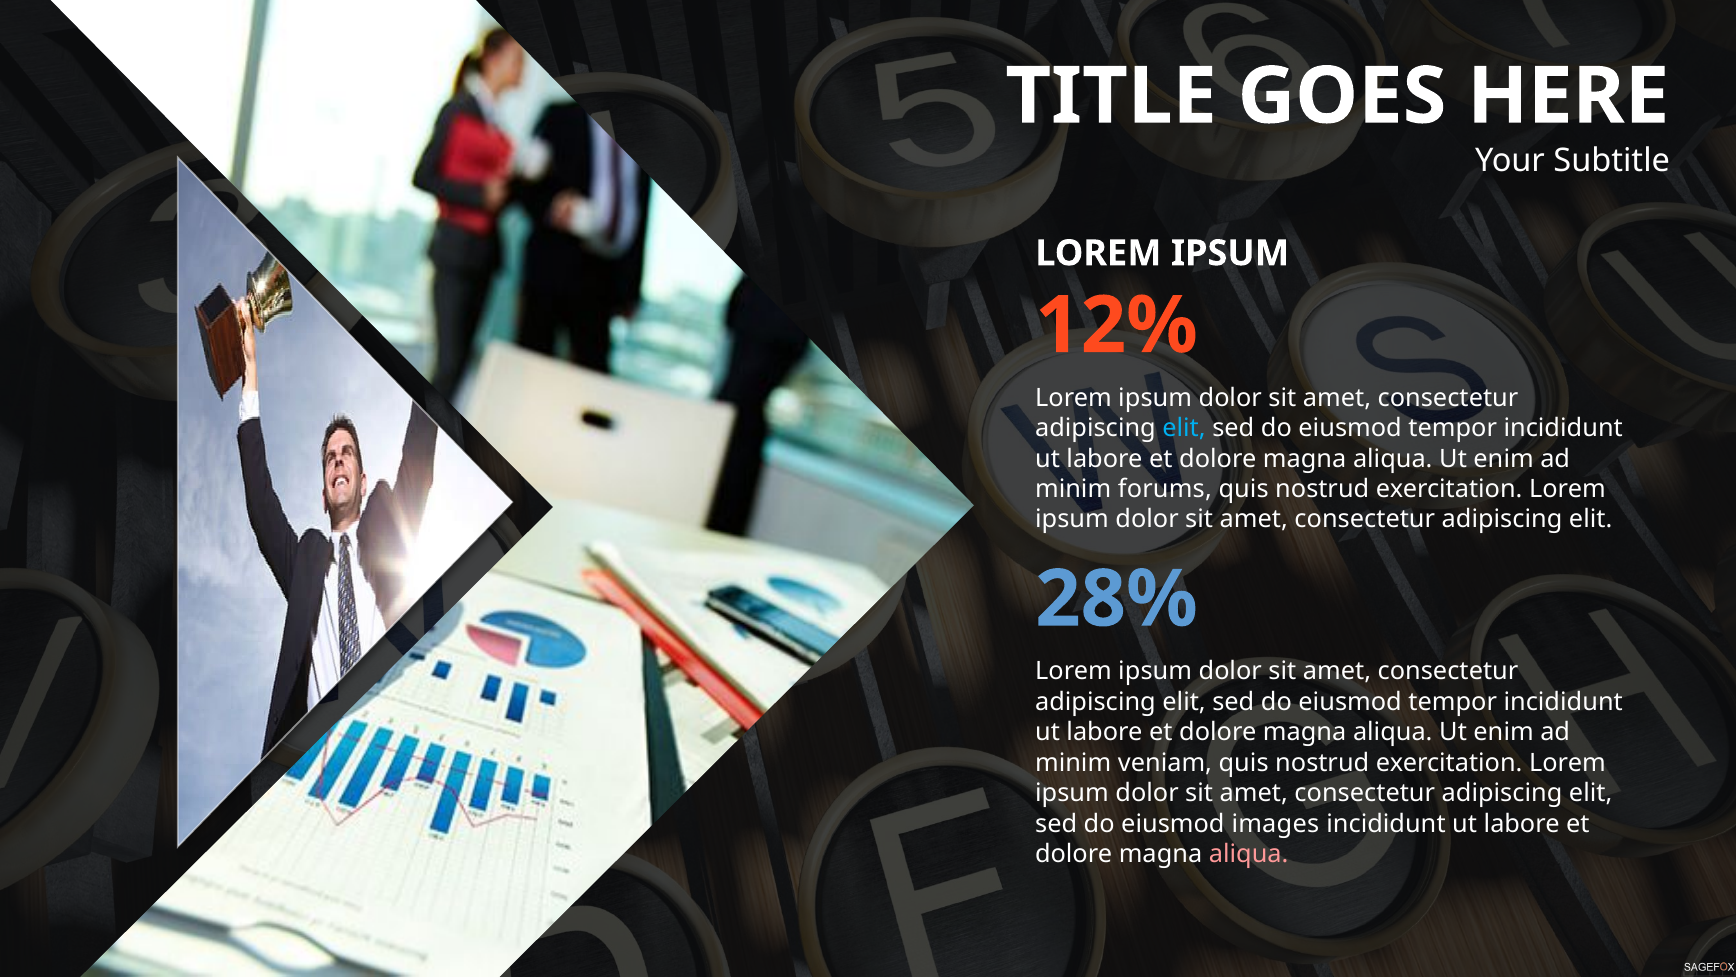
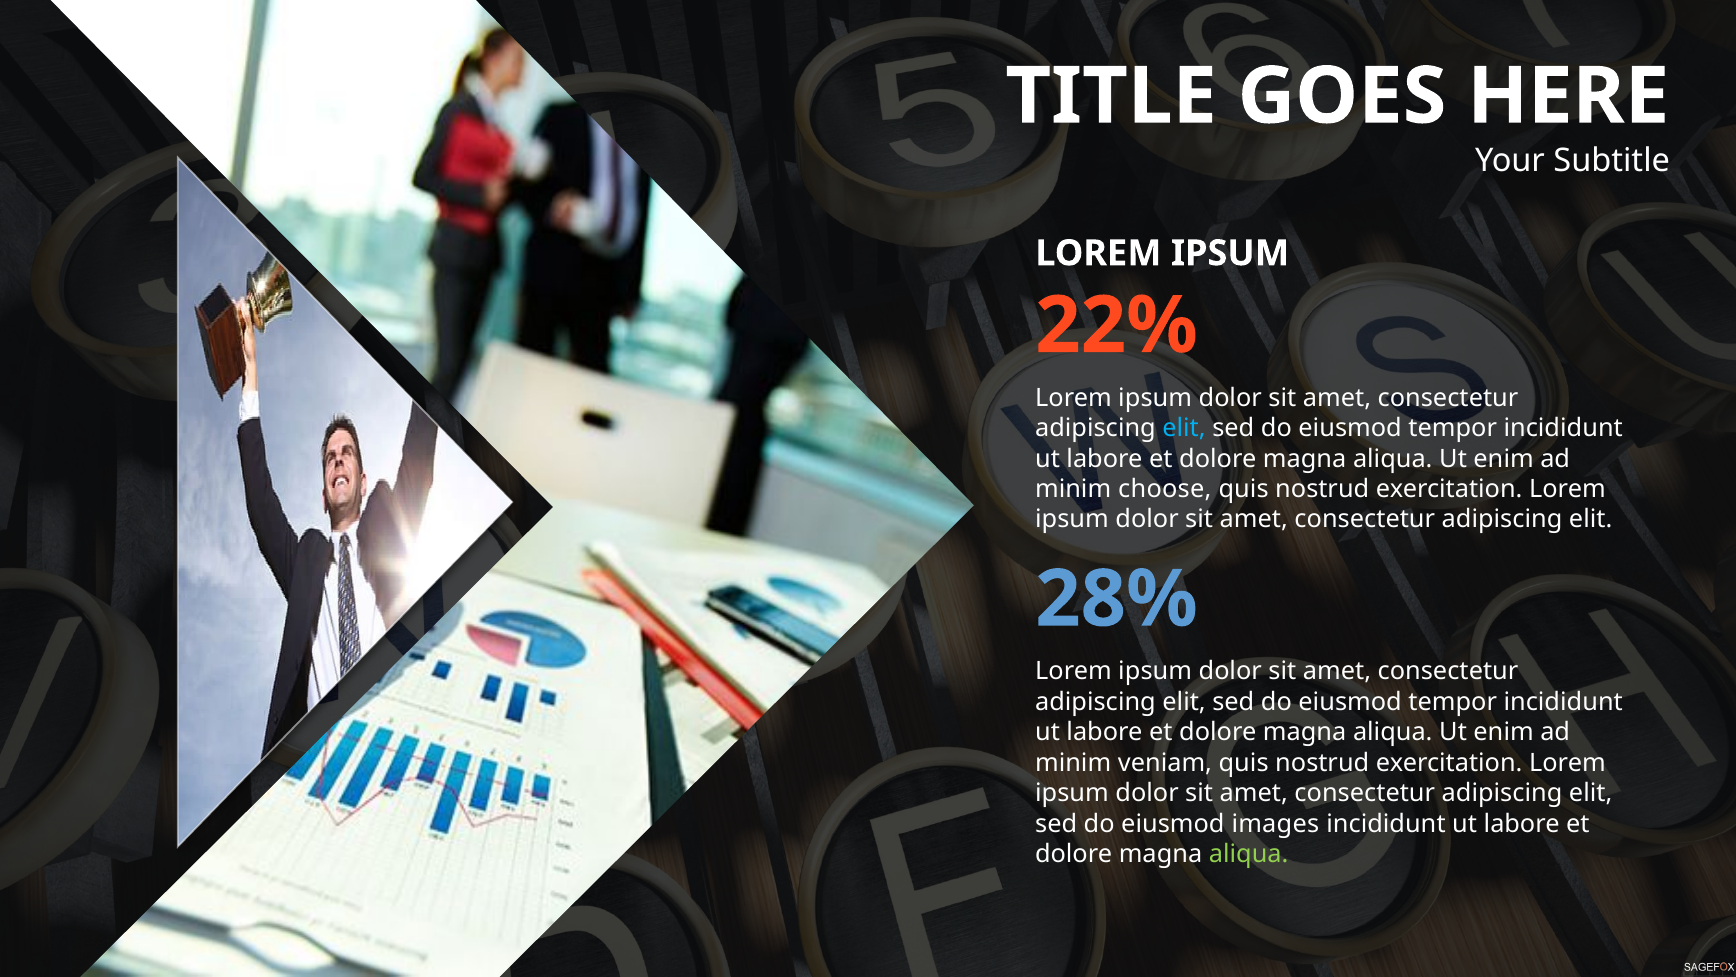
12%: 12% -> 22% (1117, 326)
forums: forums -> choose (1165, 489)
aliqua colour: pink -> light green (1249, 854)
